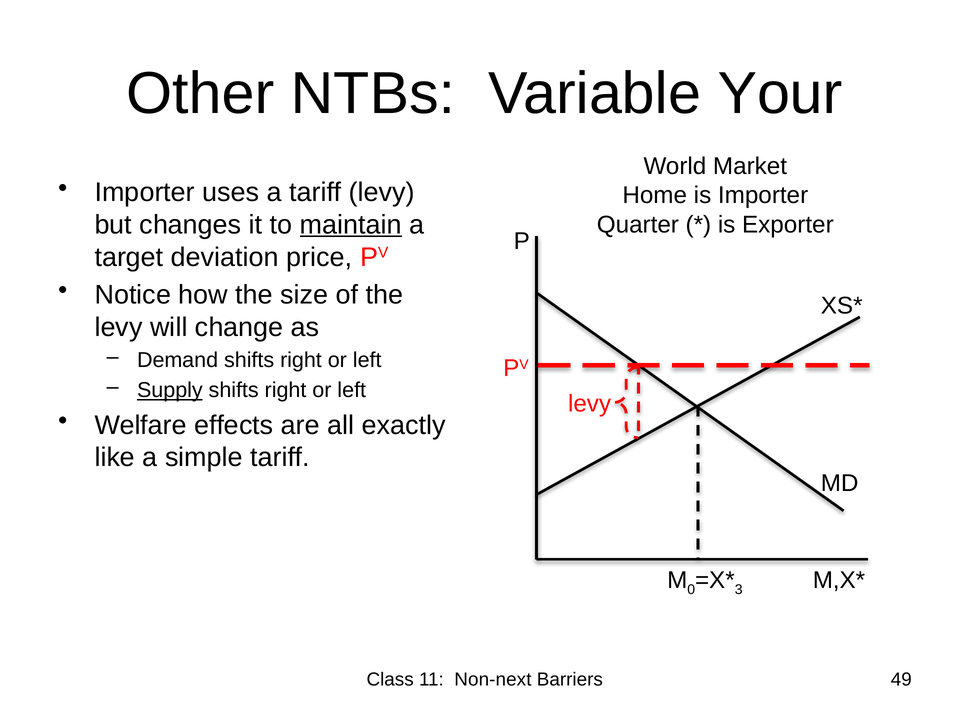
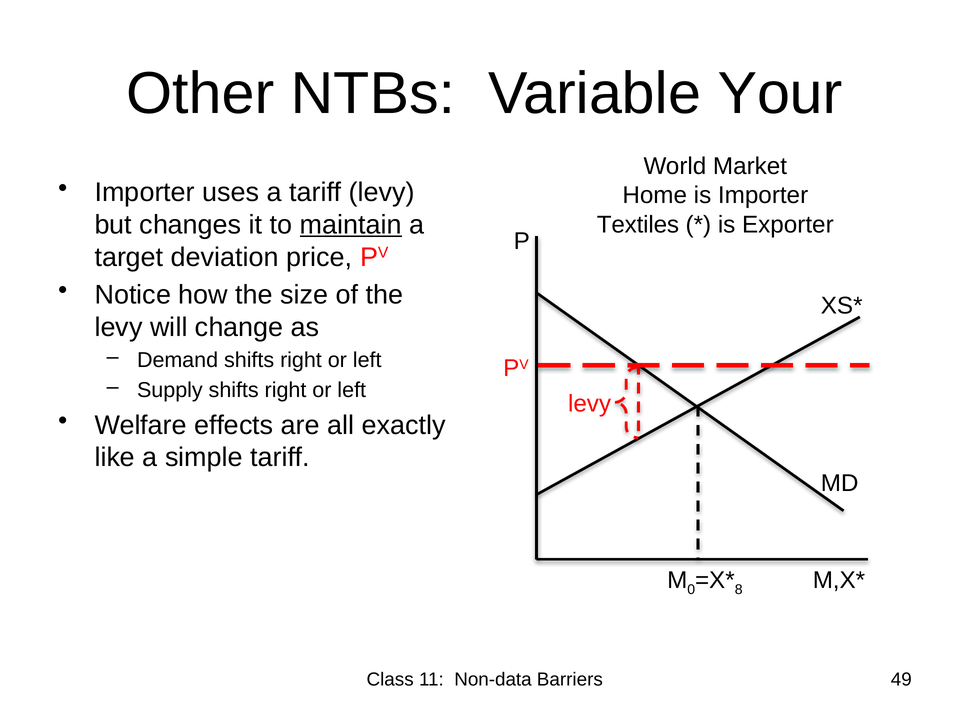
Quarter: Quarter -> Textiles (638, 225)
Supply underline: present -> none (170, 391)
3: 3 -> 8 (739, 590)
Non-next: Non-next -> Non-data (493, 680)
